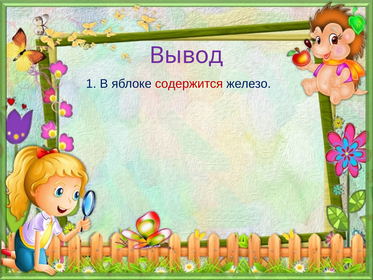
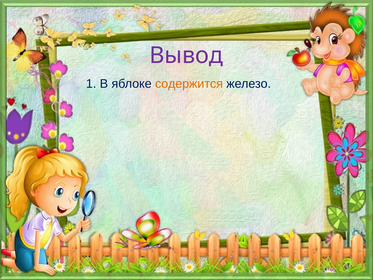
содержится colour: red -> orange (189, 84)
